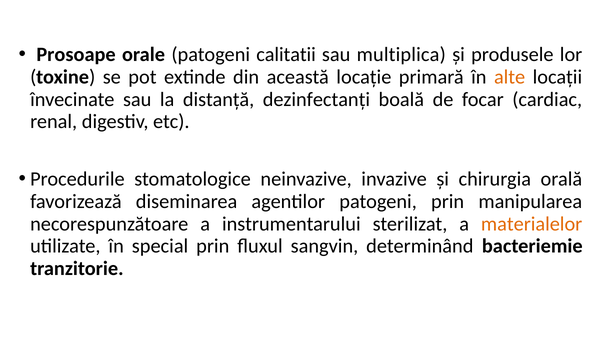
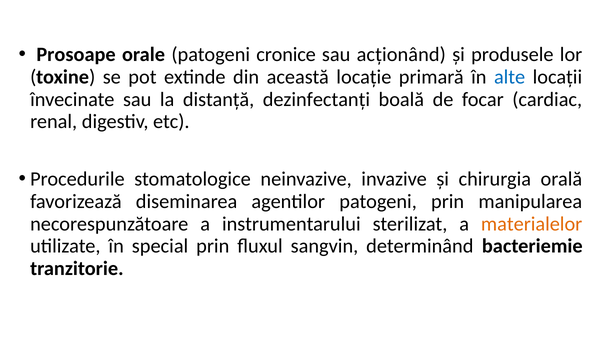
calitatii: calitatii -> cronice (286, 55)
multiplica: multiplica -> acționând (401, 55)
alte colour: orange -> blue (510, 77)
